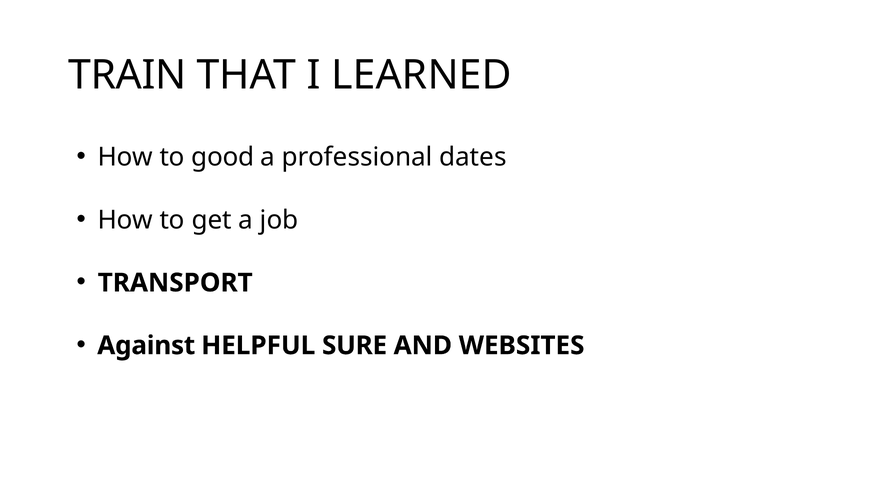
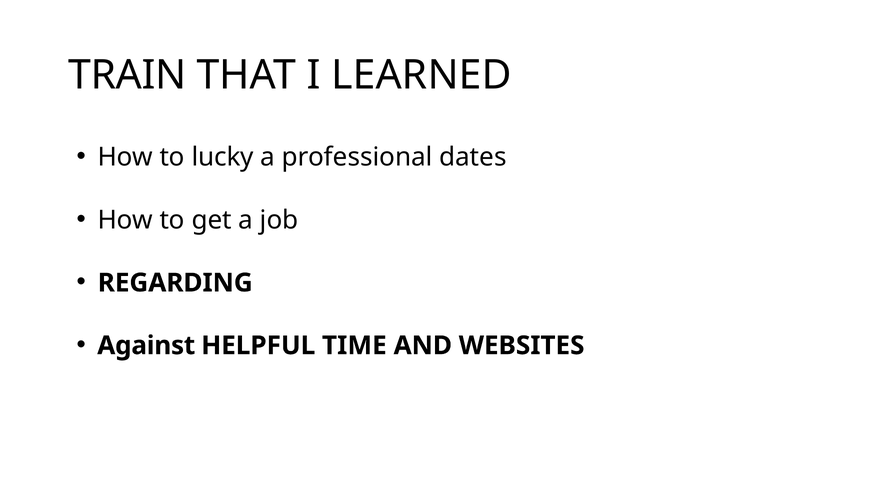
good: good -> lucky (223, 157)
TRANSPORT: TRANSPORT -> REGARDING (175, 283)
SURE: SURE -> TIME (354, 346)
